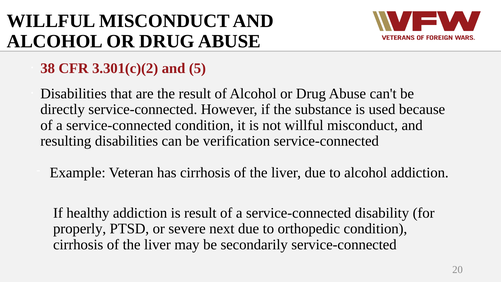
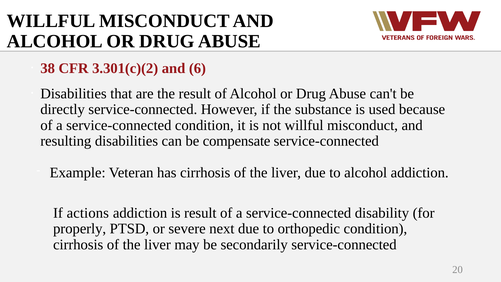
5: 5 -> 6 (197, 68)
verification: verification -> compensate (237, 141)
healthy: healthy -> actions (88, 213)
